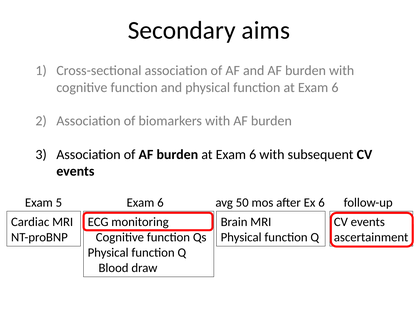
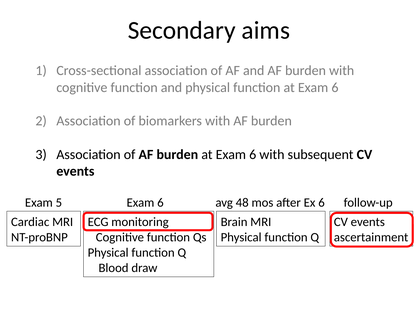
50: 50 -> 48 (242, 202)
